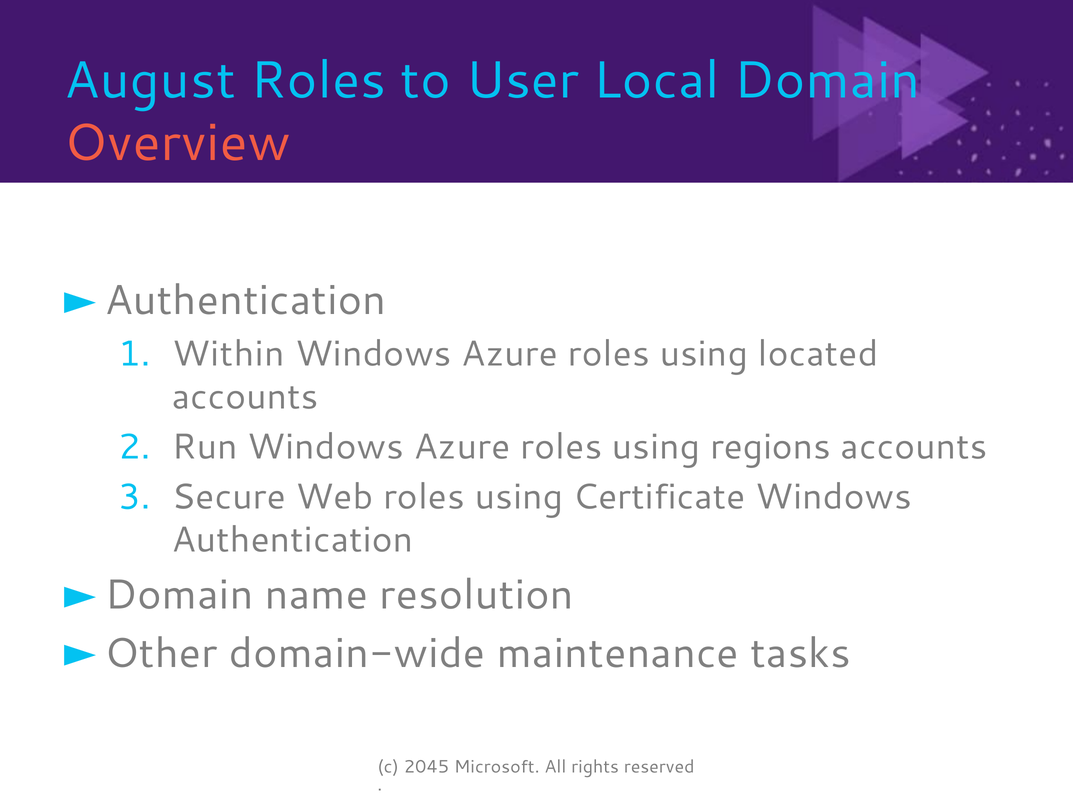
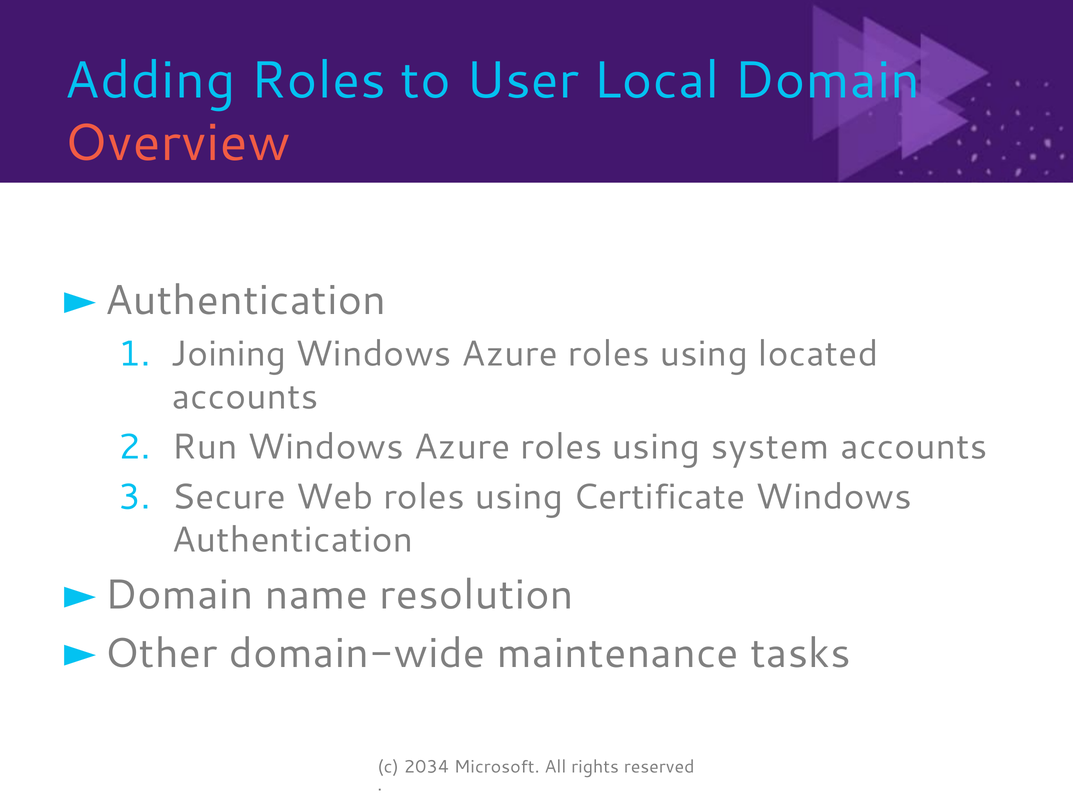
August: August -> Adding (150, 80)
Within: Within -> Joining (229, 354)
regions: regions -> system (770, 447)
2045: 2045 -> 2034 (426, 767)
